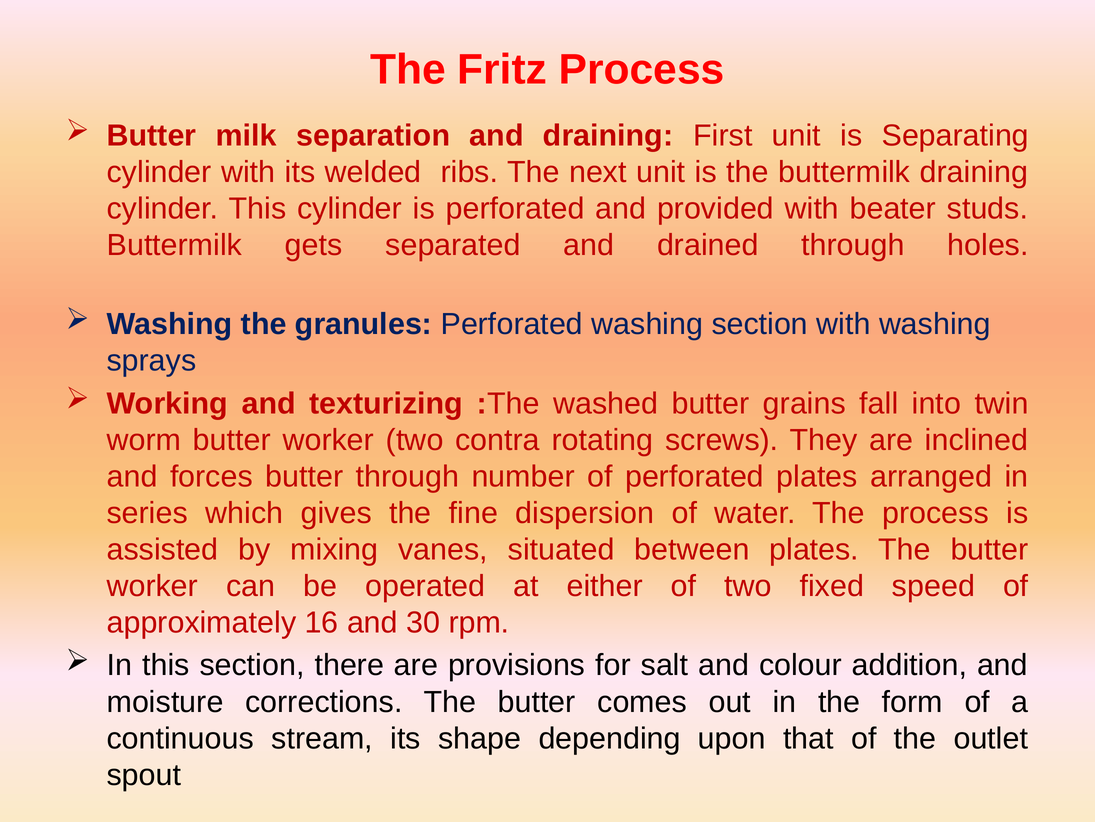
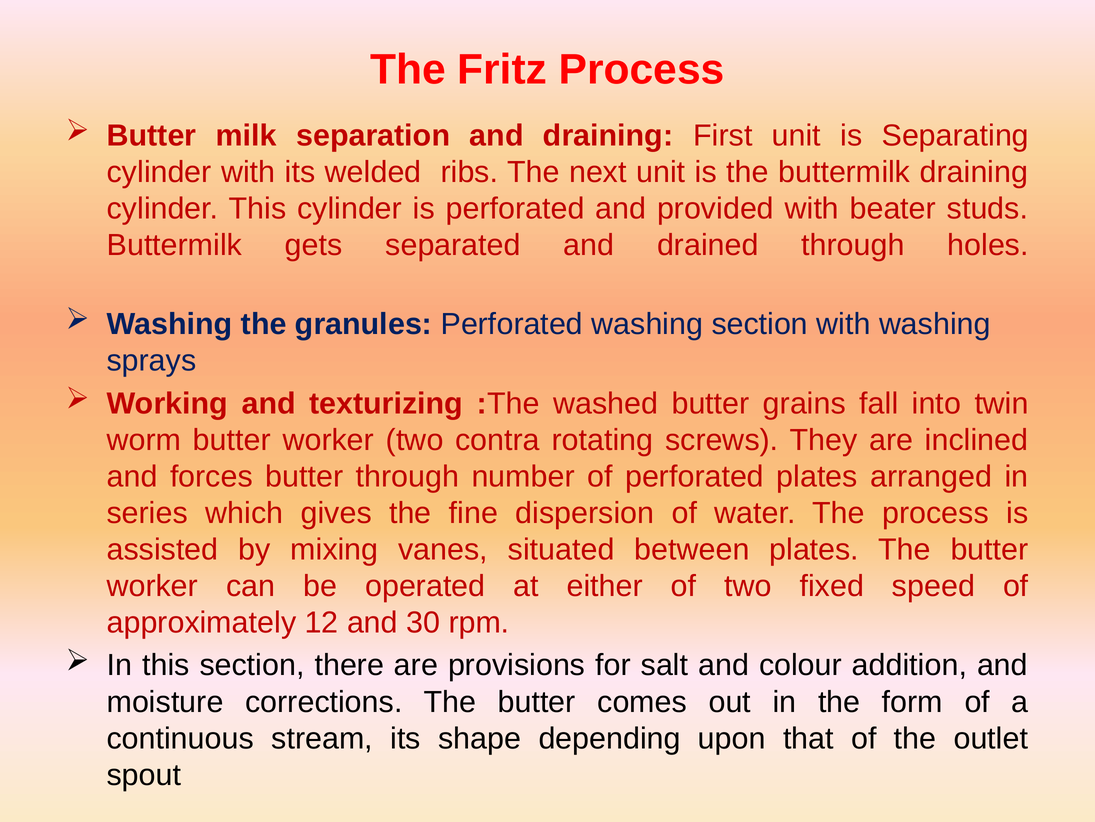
16: 16 -> 12 (321, 622)
